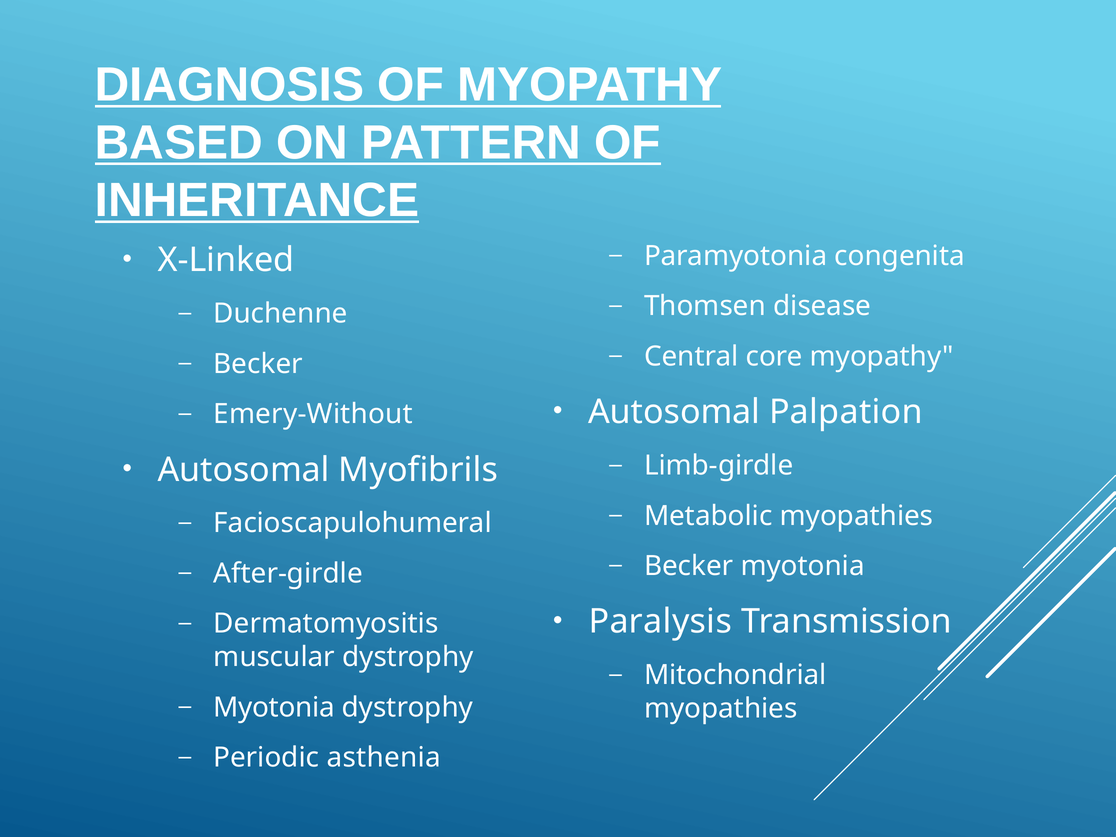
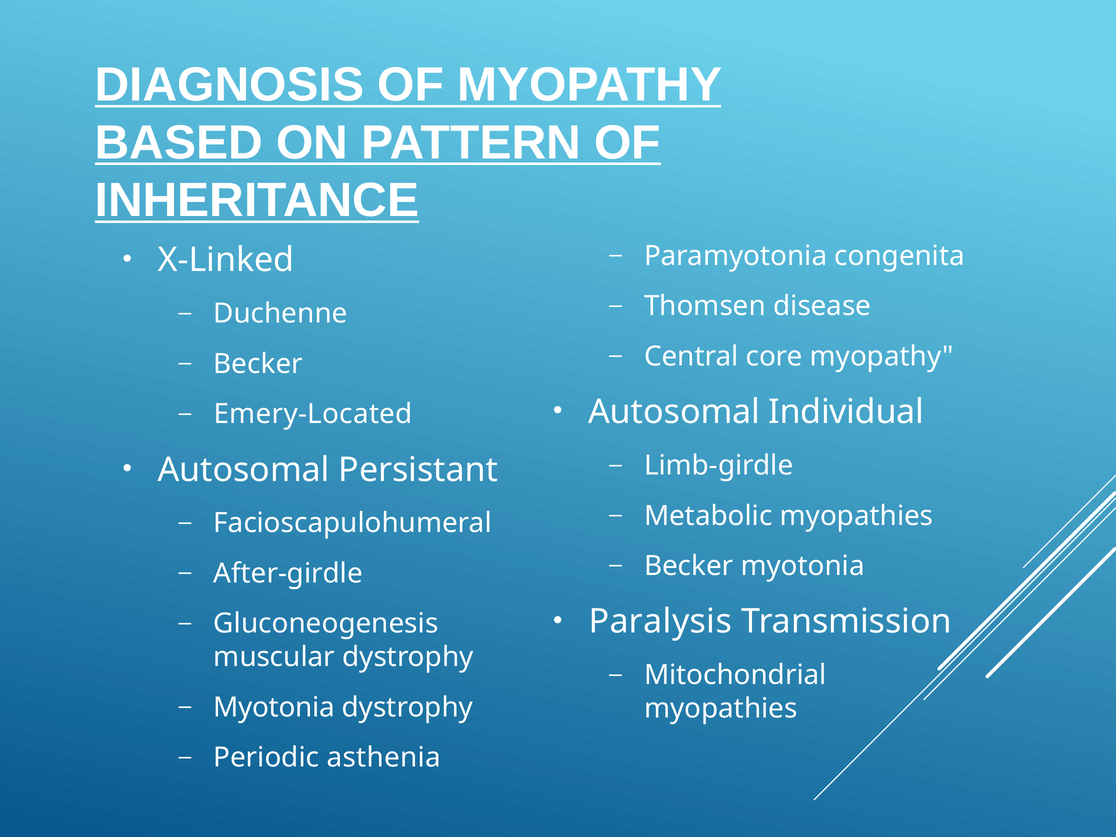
Palpation: Palpation -> Individual (846, 412)
Emery-Without: Emery-Without -> Emery-Located (313, 414)
Myofibrils: Myofibrils -> Persistant (418, 470)
Dermatomyositis: Dermatomyositis -> Gluconeogenesis (326, 624)
